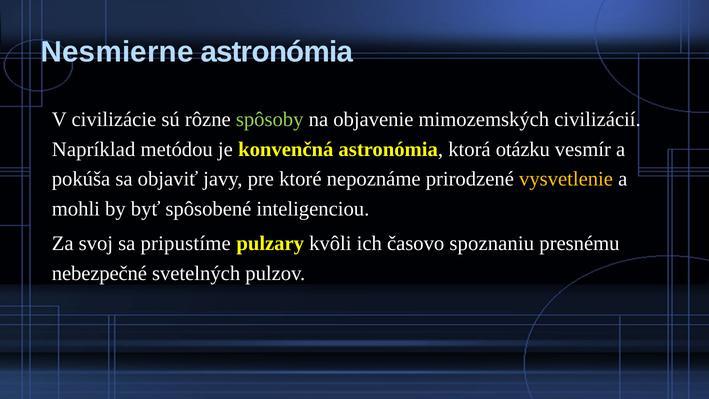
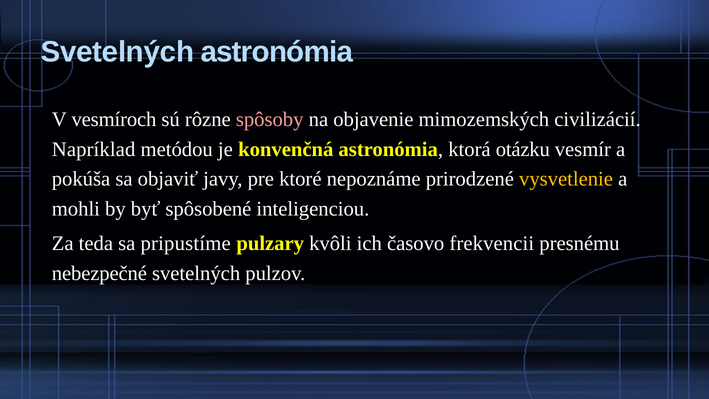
Nesmierne: Nesmierne -> Svetelných (117, 52)
civilizácie: civilizácie -> vesmíroch (114, 119)
spôsoby colour: light green -> pink (270, 119)
svoj: svoj -> teda (96, 243)
spoznaniu: spoznaniu -> frekvencii (492, 243)
